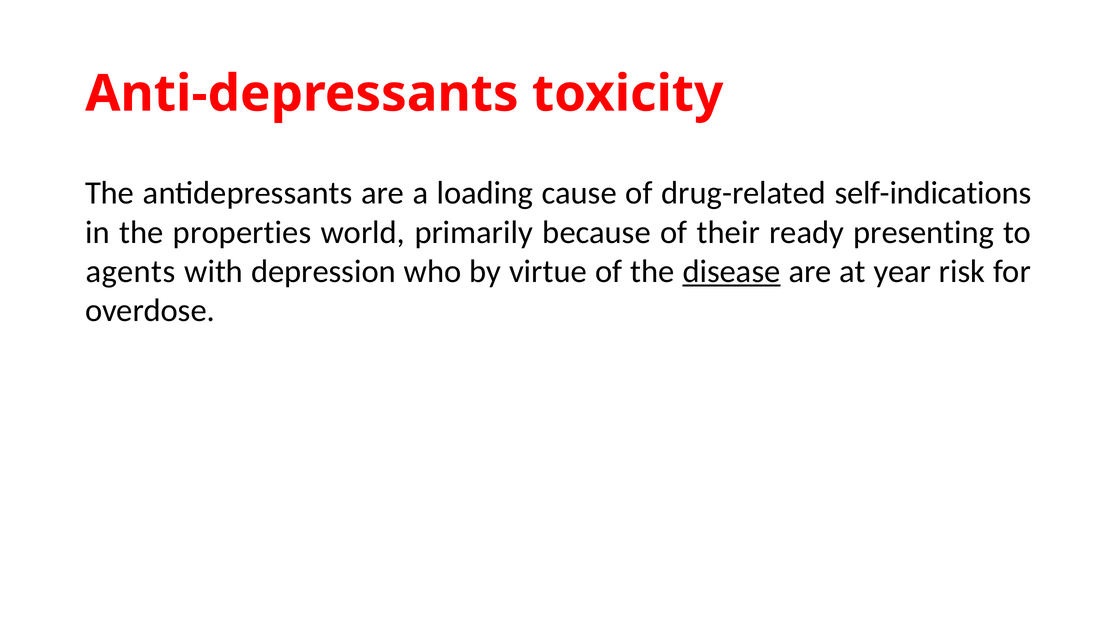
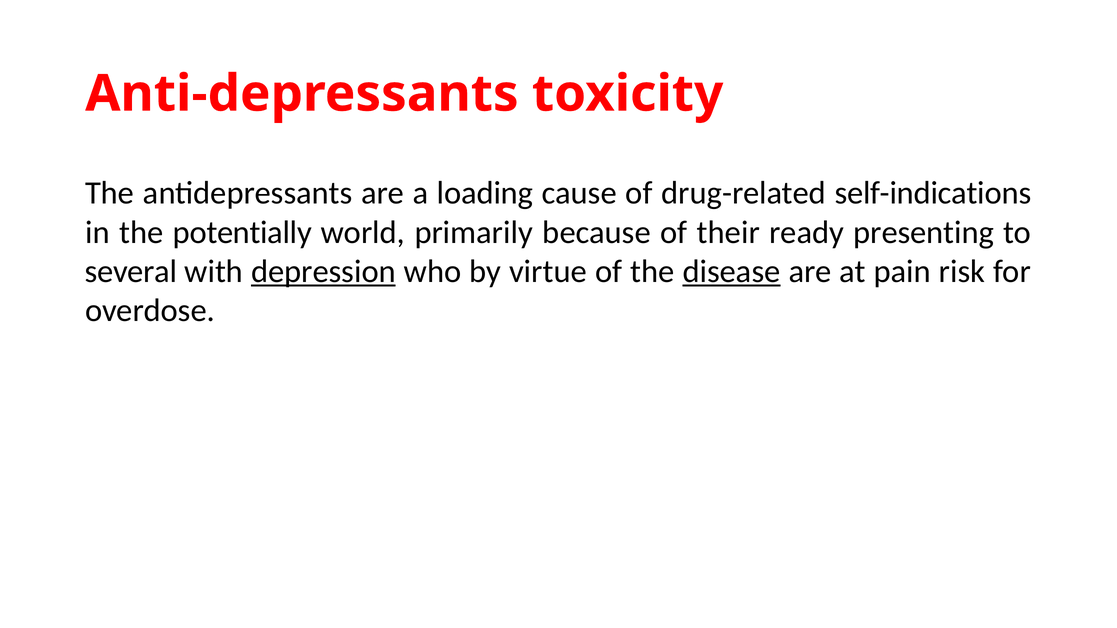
properties: properties -> potentially (242, 232)
agents: agents -> several (131, 272)
depression underline: none -> present (323, 272)
year: year -> pain (902, 272)
